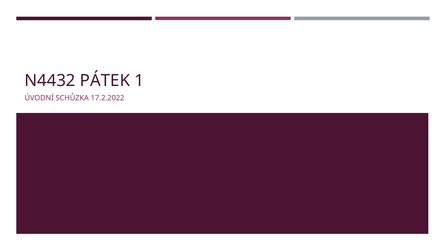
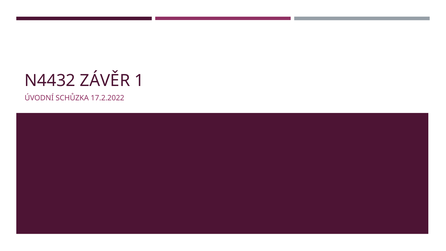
PÁTEK: PÁTEK -> ZÁVĚR (105, 81)
